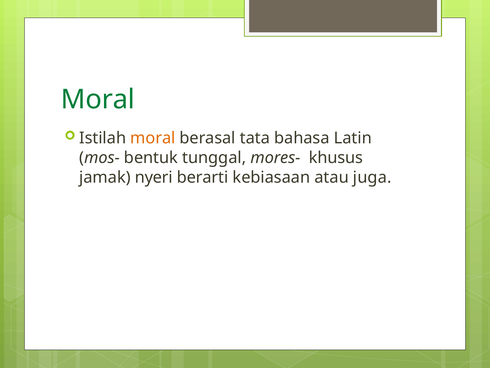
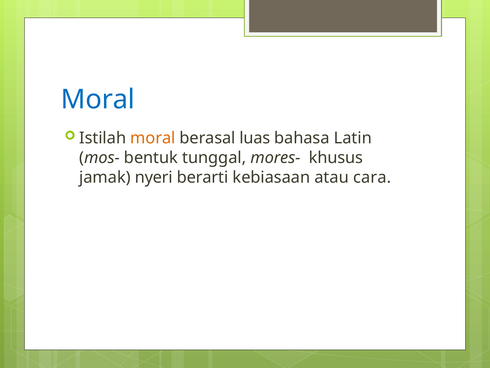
Moral colour: green -> blue (98, 99)
tata: tata -> luas (255, 138)
juga: juga -> cara (372, 177)
